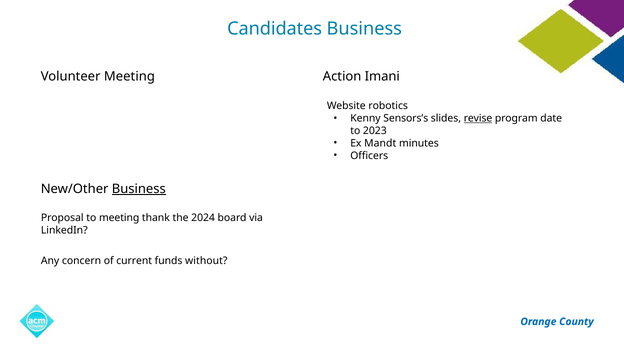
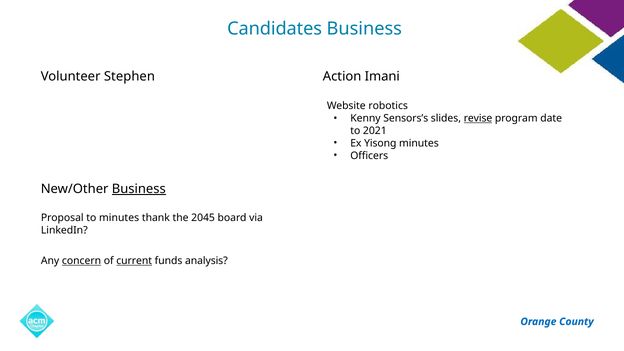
Volunteer Meeting: Meeting -> Stephen (129, 77)
2023: 2023 -> 2021 (375, 131)
Mandt: Mandt -> Yisong (380, 143)
to meeting: meeting -> minutes (119, 218)
2024: 2024 -> 2045 (203, 218)
concern underline: none -> present (82, 261)
current underline: none -> present (134, 261)
without: without -> analysis (206, 261)
